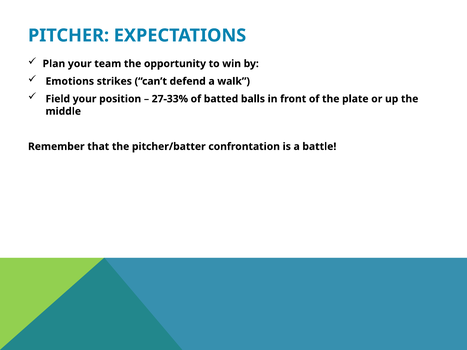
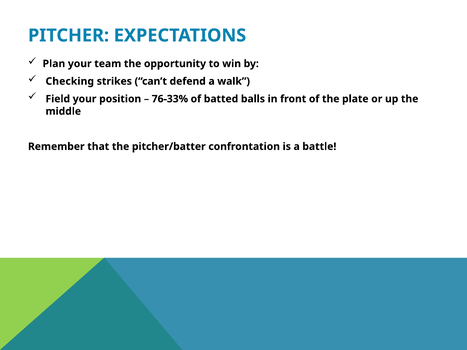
Emotions: Emotions -> Checking (70, 81)
27-33%: 27-33% -> 76-33% (170, 99)
